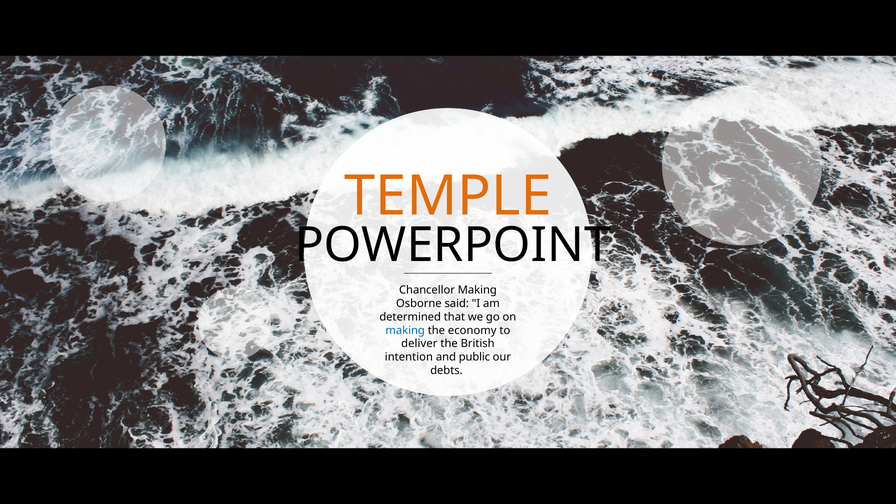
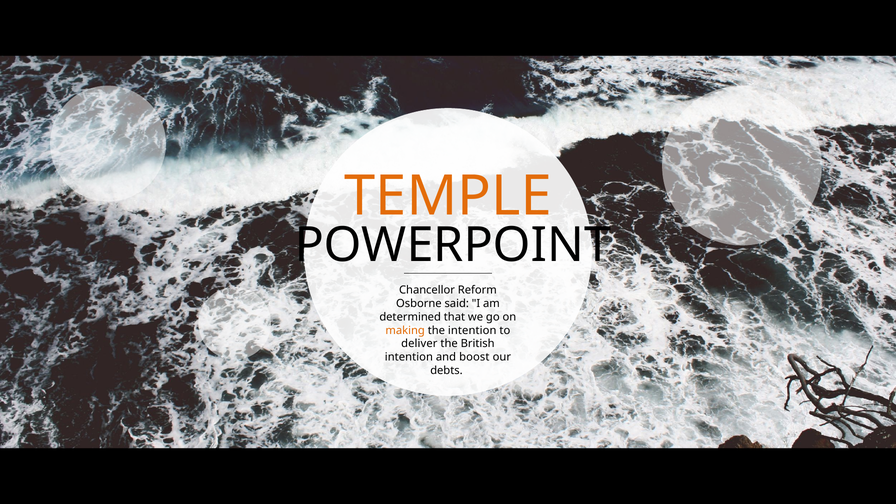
Chancellor Making: Making -> Reform (477, 290)
making colour: blue -> orange (405, 330)
the economy: economy -> intention (472, 330)
public: public -> boost (474, 357)
